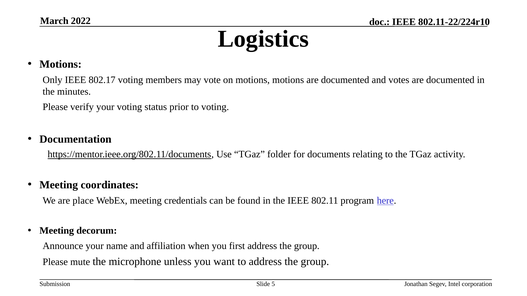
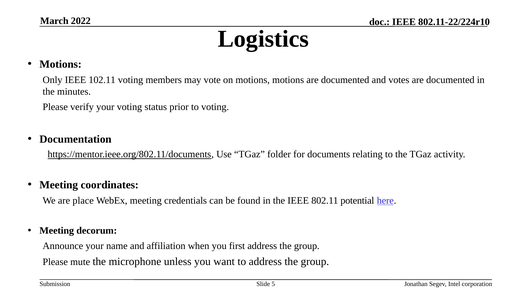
802.17: 802.17 -> 102.11 (102, 80)
program: program -> potential (357, 201)
